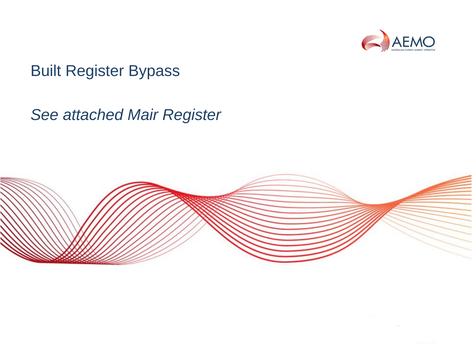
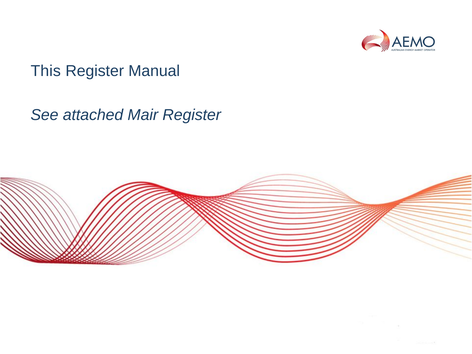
Built: Built -> This (46, 71)
Bypass: Bypass -> Manual (154, 71)
